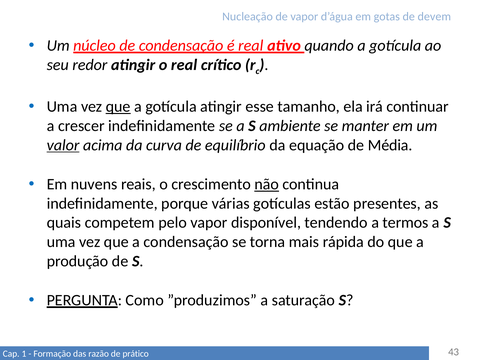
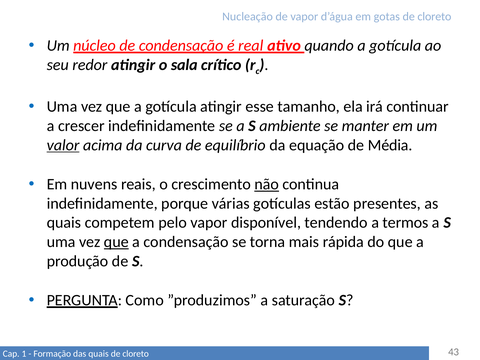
gotas de devem: devem -> cloreto (434, 17)
o real: real -> sala (184, 65)
que underline: present -> none (118, 107)
que underline: none -> present (116, 242)
razão: razão -> quais (99, 354)
prático: prático -> cloreto (136, 354)
